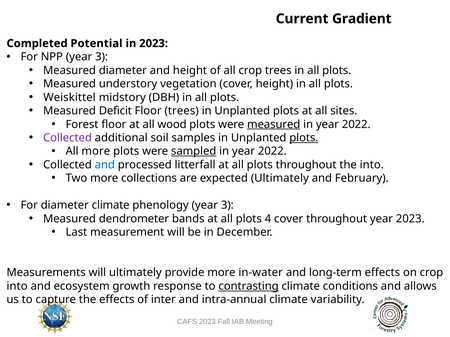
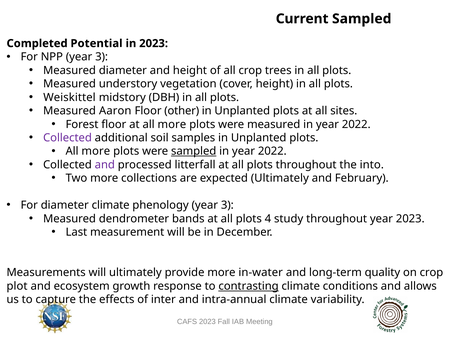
Current Gradient: Gradient -> Sampled (362, 19)
Deficit: Deficit -> Aaron (115, 111)
Floor trees: trees -> other (182, 111)
at all wood: wood -> more (172, 124)
measured underline: present -> none (274, 124)
plots underline: present -> none (304, 138)
and colour: blue -> purple (105, 165)
4 cover: cover -> study (289, 219)
long-term effects: effects -> quality (382, 273)
into: into -> plot (17, 286)
